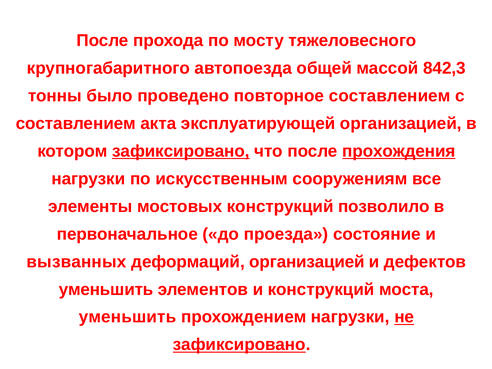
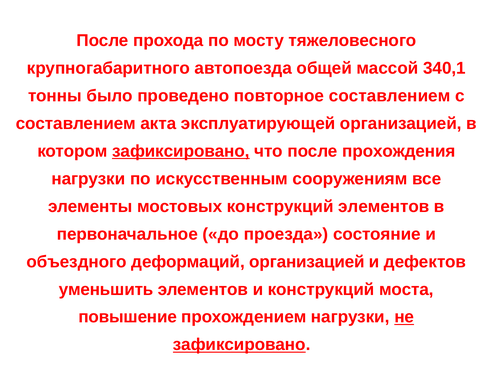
842,3: 842,3 -> 340,1 (444, 68)
прохождения underline: present -> none (399, 151)
конструкций позволило: позволило -> элементов (384, 206)
вызванных: вызванных -> объездного (77, 262)
уменьшить: уменьшить -> повышение (128, 317)
